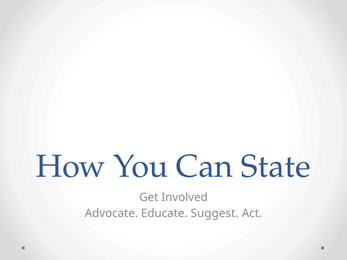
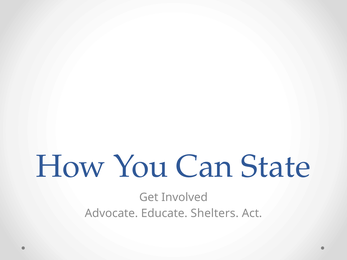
Suggest: Suggest -> Shelters (215, 214)
